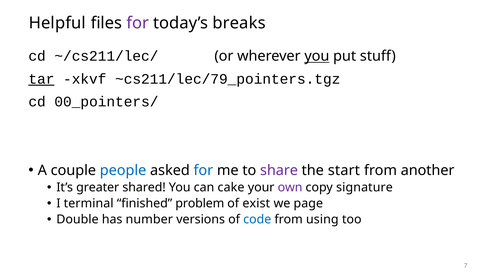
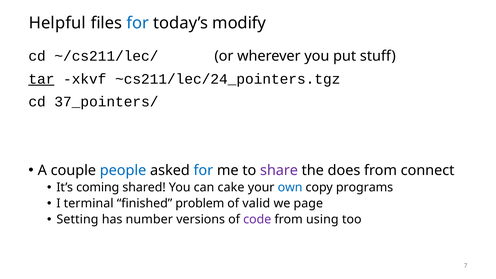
for colour: purple -> blue (138, 23)
breaks: breaks -> modify (239, 23)
you underline: present -> none (317, 56)
~cs211/lec/79_pointers.tgz: ~cs211/lec/79_pointers.tgz -> ~cs211/lec/24_pointers.tgz (228, 79)
00_pointers/: 00_pointers/ -> 37_pointers/ (106, 102)
start: start -> does (344, 170)
another: another -> connect (428, 170)
greater: greater -> coming (98, 187)
own colour: purple -> blue (290, 187)
signature: signature -> programs (365, 187)
exist: exist -> valid (256, 203)
Double: Double -> Setting (77, 219)
code colour: blue -> purple (257, 219)
